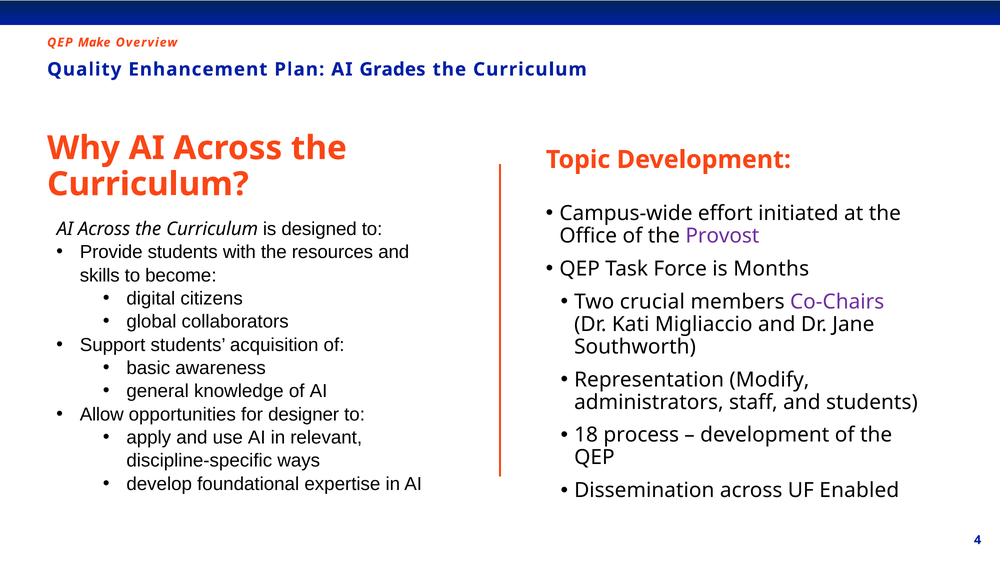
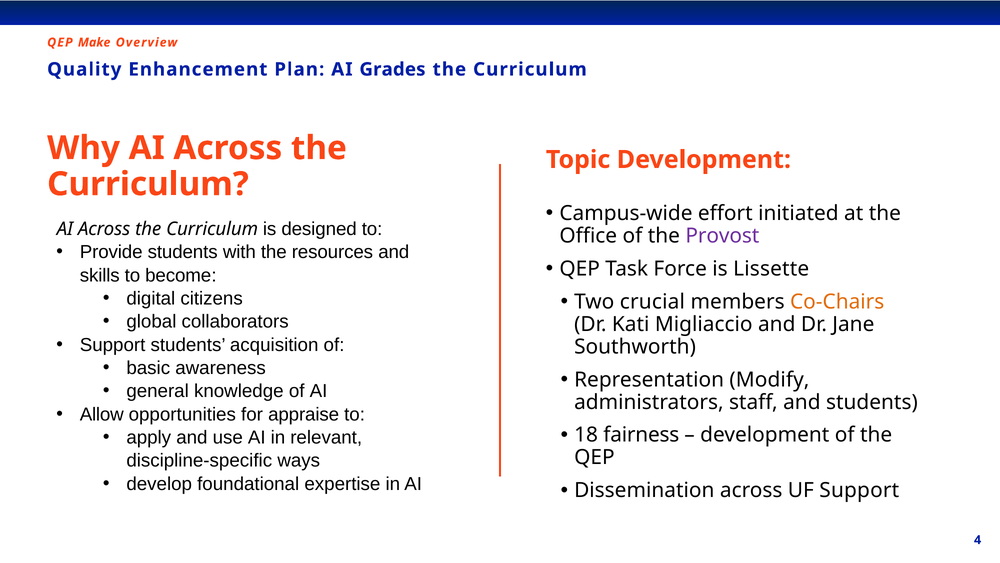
Months: Months -> Lissette (771, 268)
Co-Chairs colour: purple -> orange (837, 301)
designer: designer -> appraise (304, 414)
process: process -> fairness (641, 435)
UF Enabled: Enabled -> Support (859, 490)
